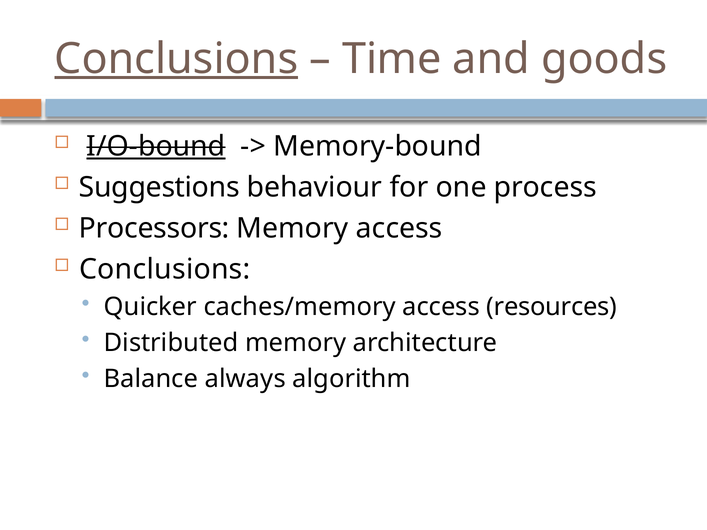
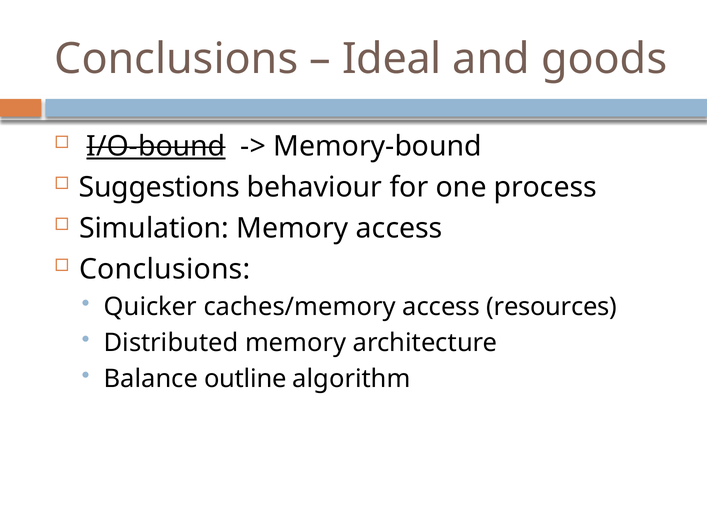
Conclusions underline: present -> none (176, 59)
Time: Time -> Ideal (392, 59)
Processors: Processors -> Simulation (154, 228)
always: always -> outline (245, 379)
